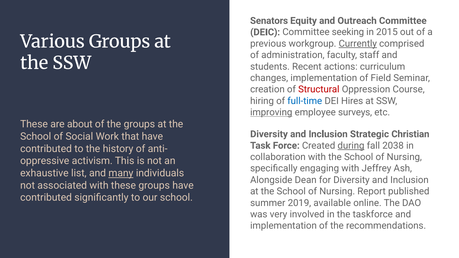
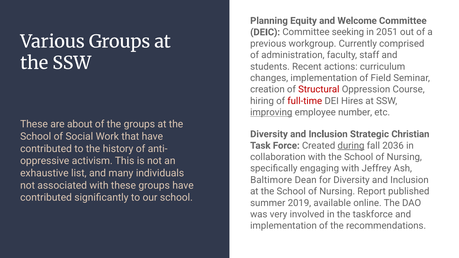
Senators: Senators -> Planning (269, 21)
Outreach: Outreach -> Welcome (357, 21)
2015: 2015 -> 2051 (387, 32)
Currently underline: present -> none (358, 44)
full-time colour: blue -> red (305, 101)
surveys: surveys -> number (355, 113)
2038: 2038 -> 2036 (393, 146)
many underline: present -> none (121, 173)
Alongside: Alongside -> Baltimore (271, 180)
